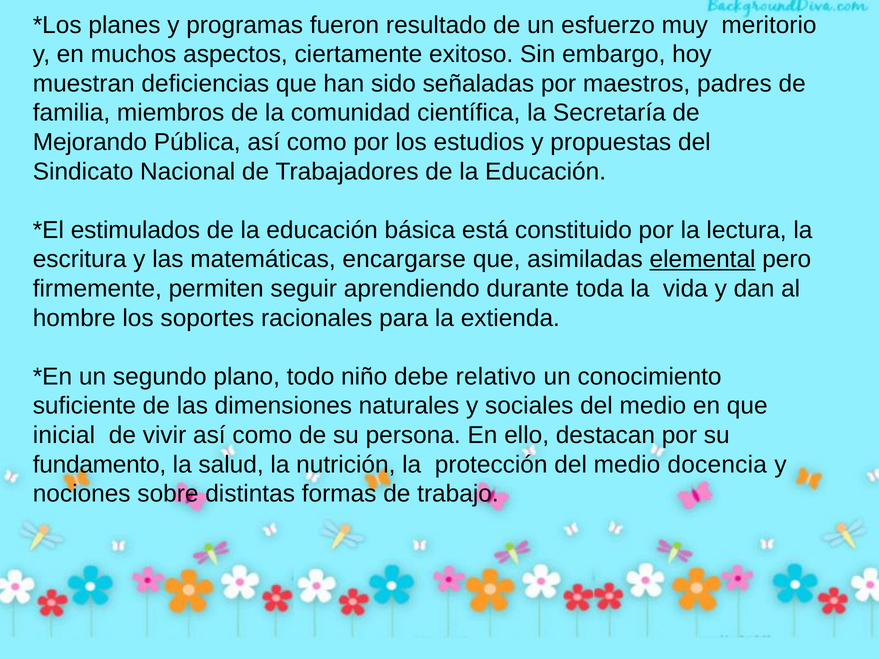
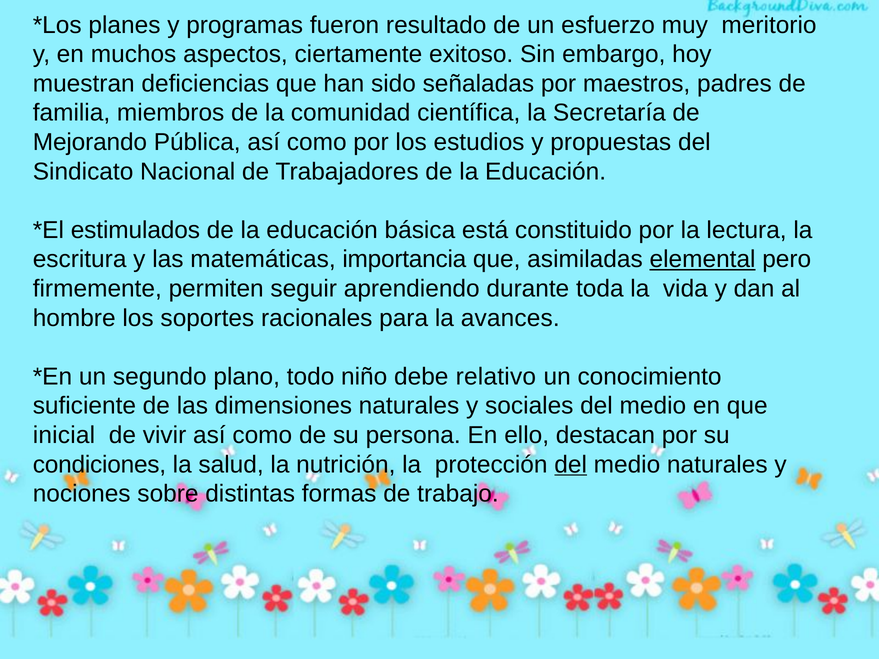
encargarse: encargarse -> importancia (404, 259)
extienda: extienda -> avances (510, 318)
fundamento: fundamento -> condiciones (99, 465)
del underline: none -> present (571, 465)
medio docencia: docencia -> naturales (717, 465)
